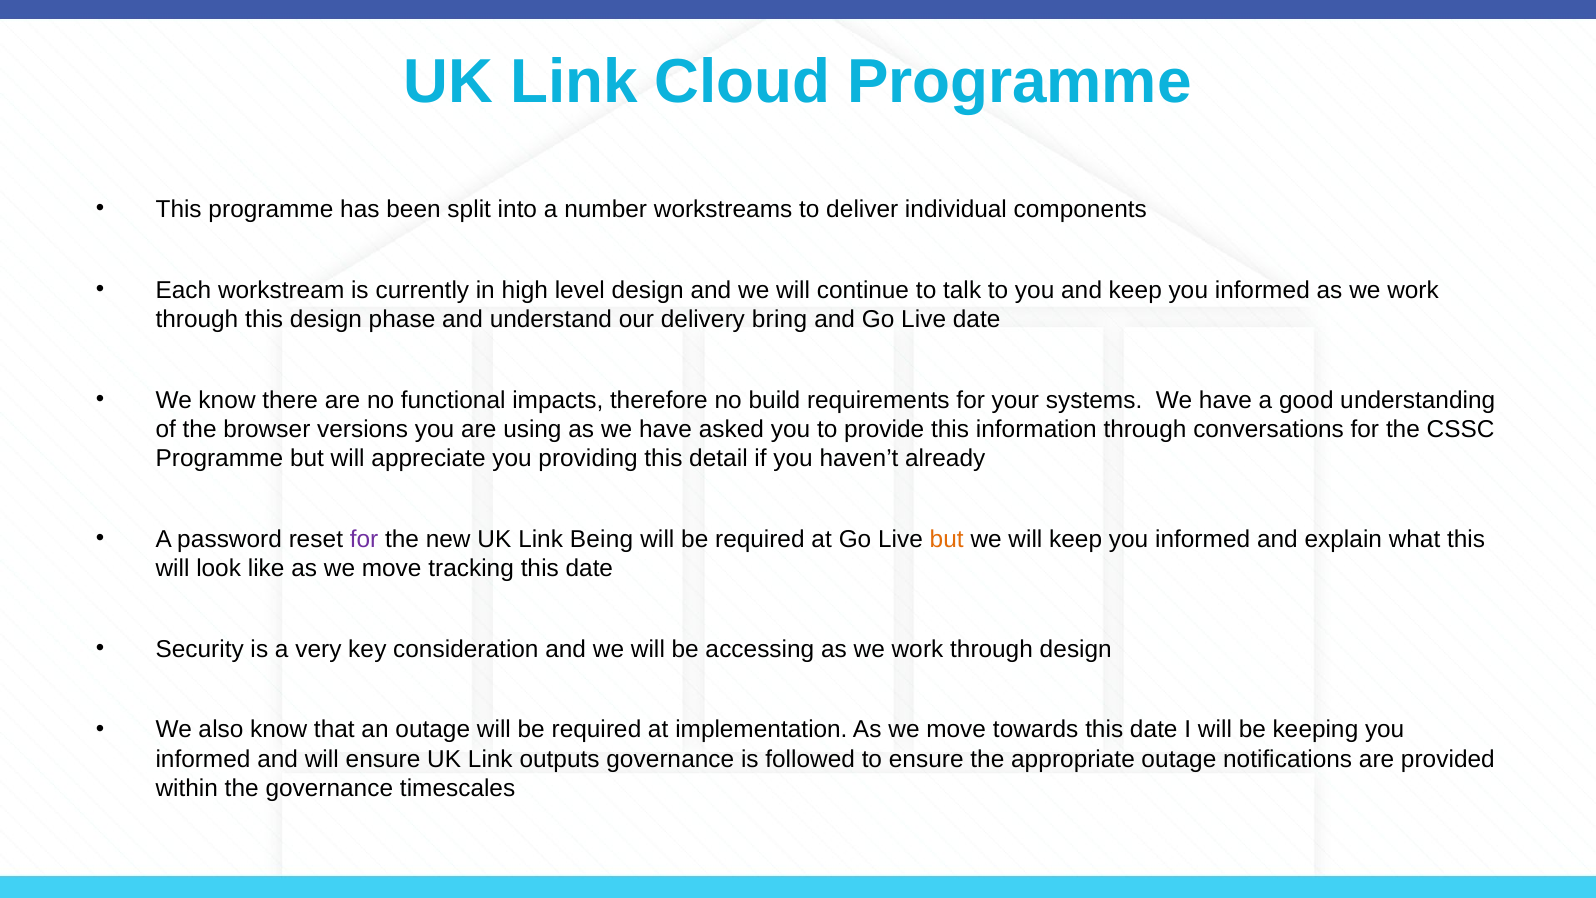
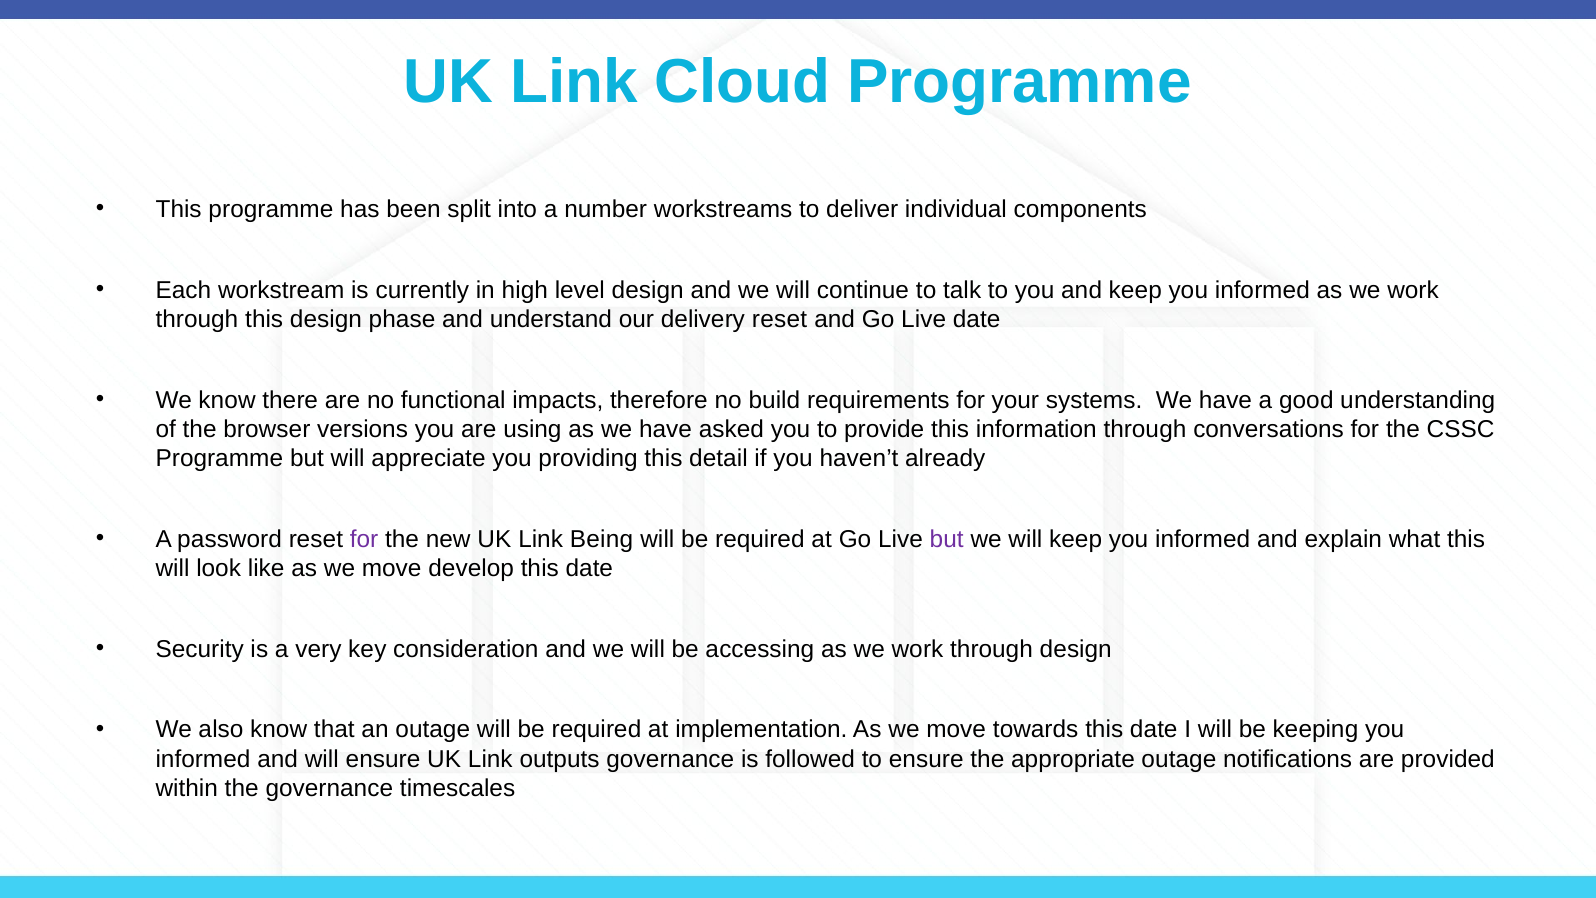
delivery bring: bring -> reset (779, 319)
but colour: orange -> purple (947, 539)
tracking: tracking -> develop (471, 568)
